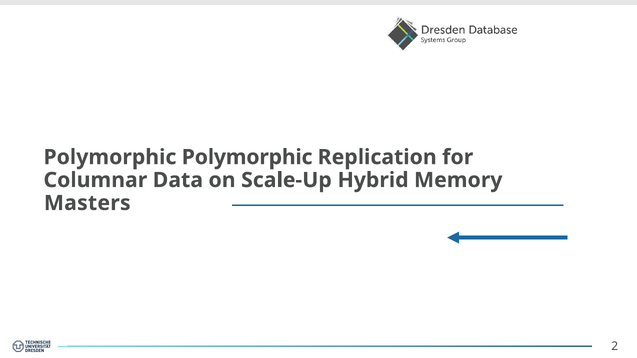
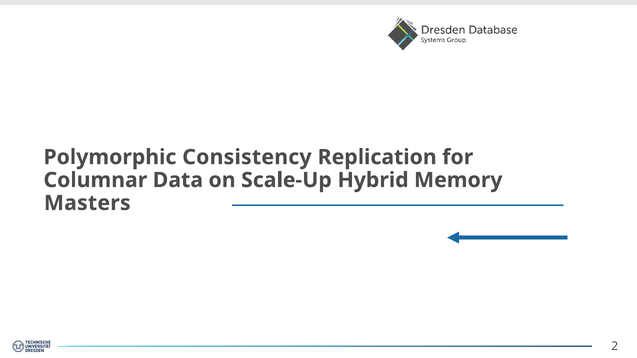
Polymorphic Polymorphic: Polymorphic -> Consistency (247, 157)
